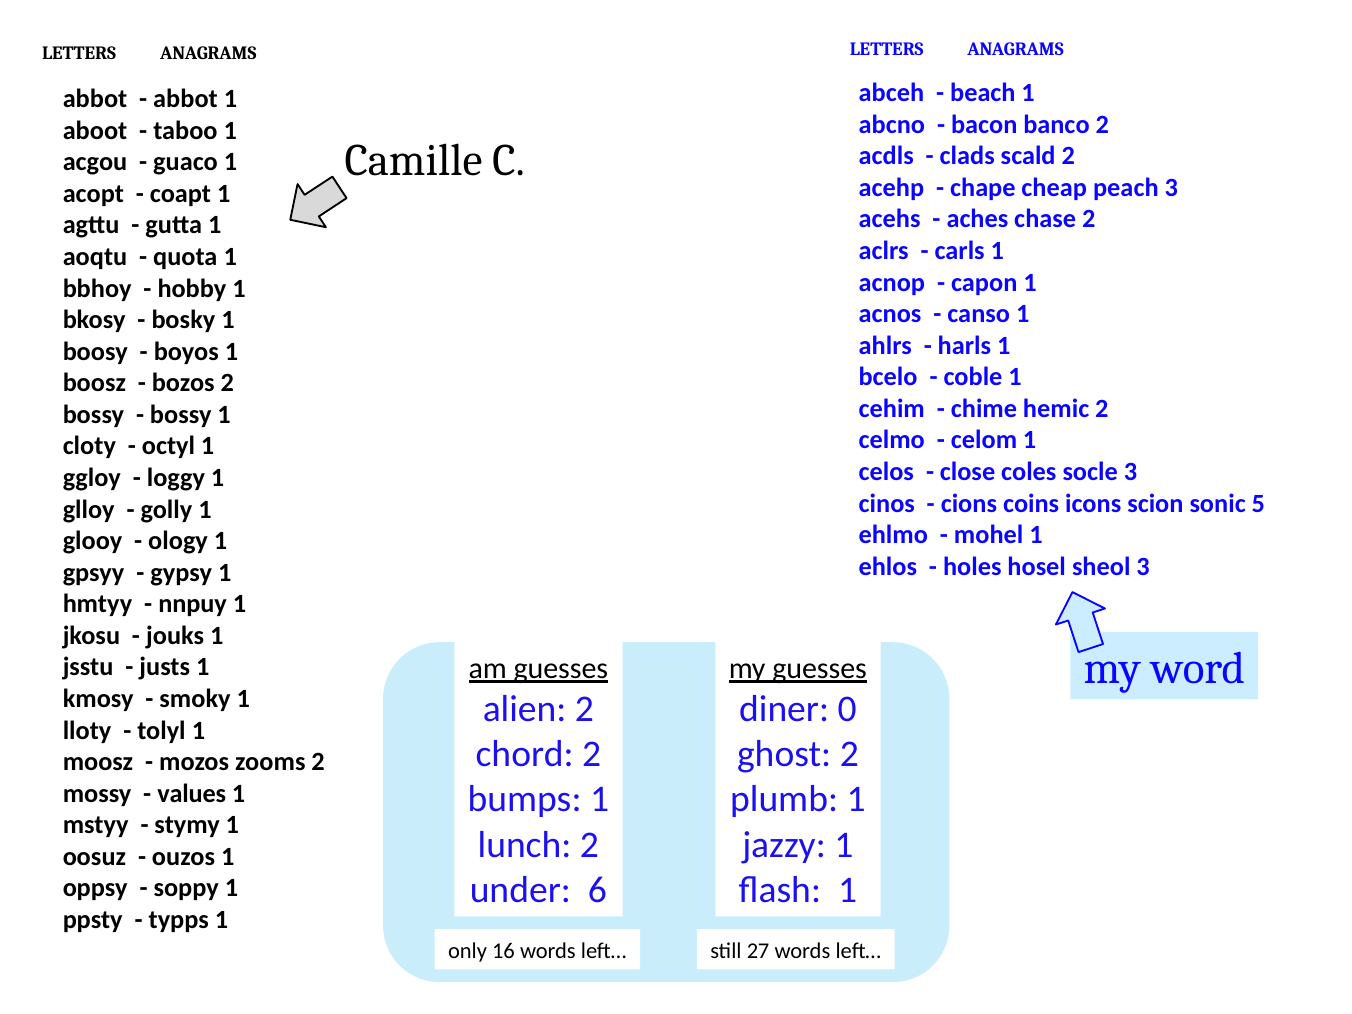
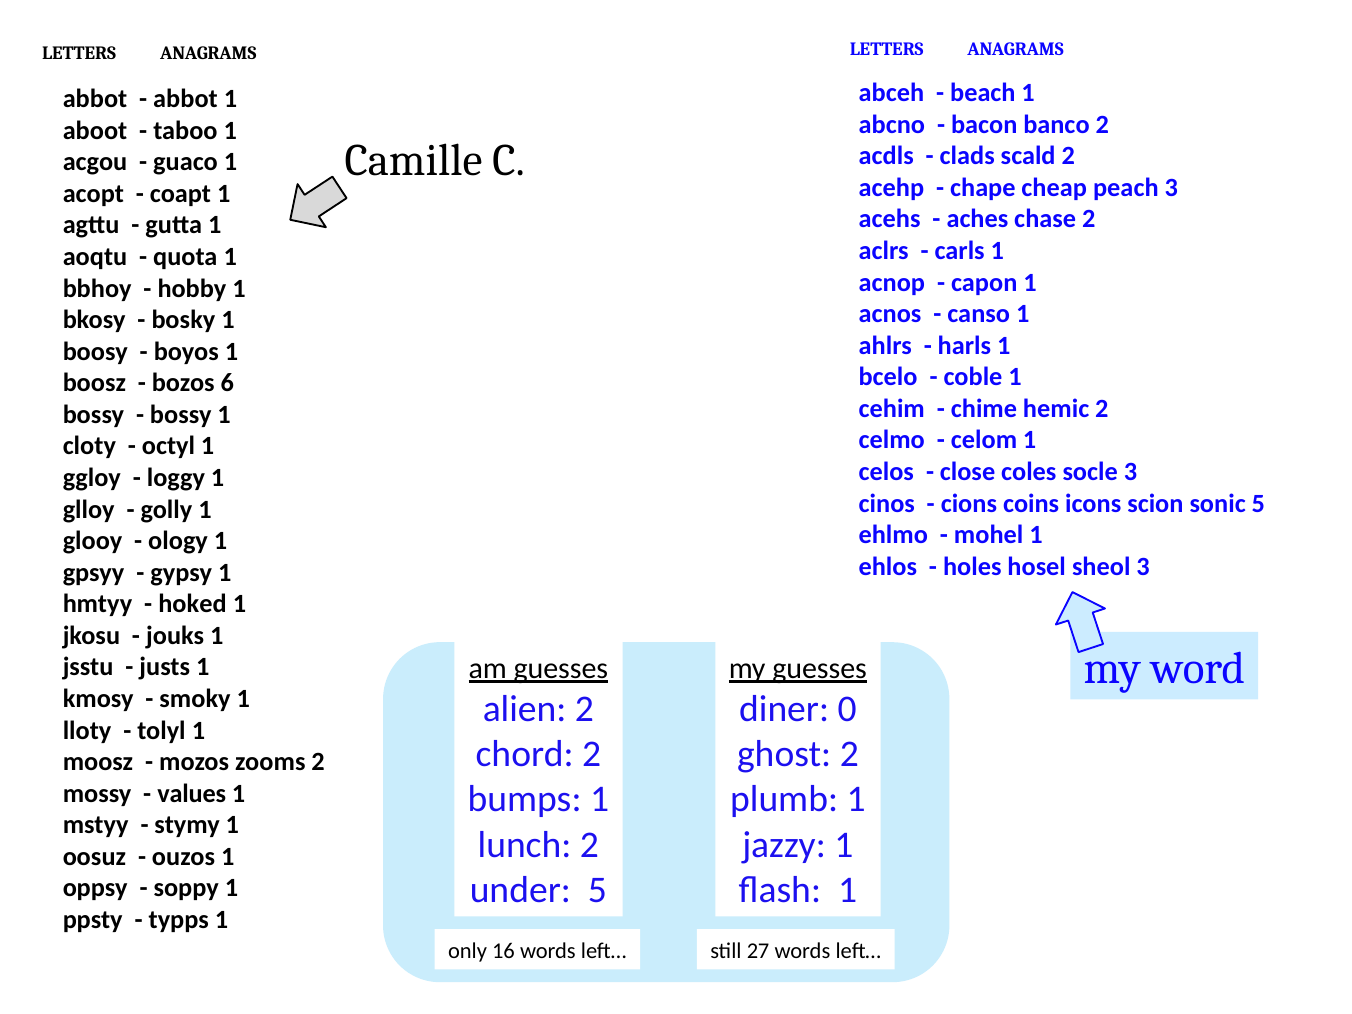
bozos 2: 2 -> 6 (227, 383)
nnpuy: nnpuy -> hoked (192, 604)
under 6: 6 -> 5 (597, 890)
